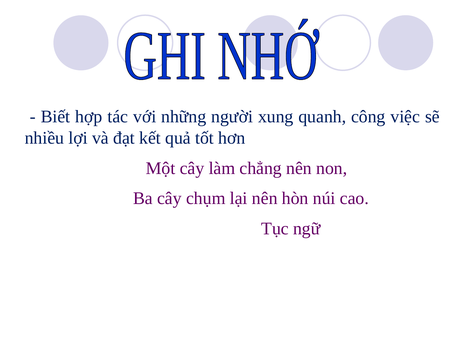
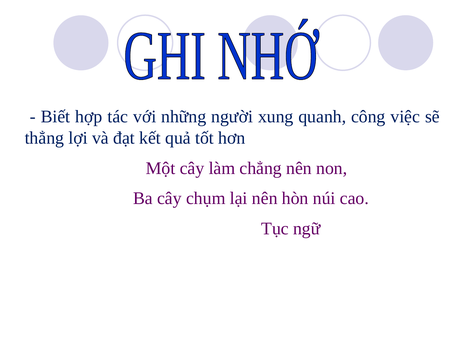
nhiều: nhiều -> thẳng (44, 138)
